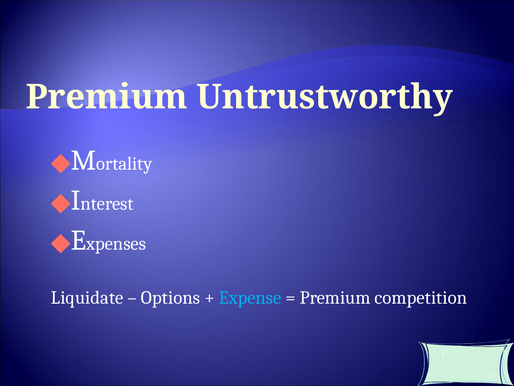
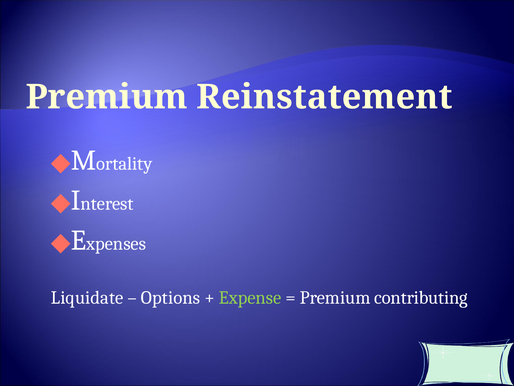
Untrustworthy: Untrustworthy -> Reinstatement (324, 97)
Expense colour: light blue -> light green (250, 297)
competition: competition -> contributing (421, 297)
